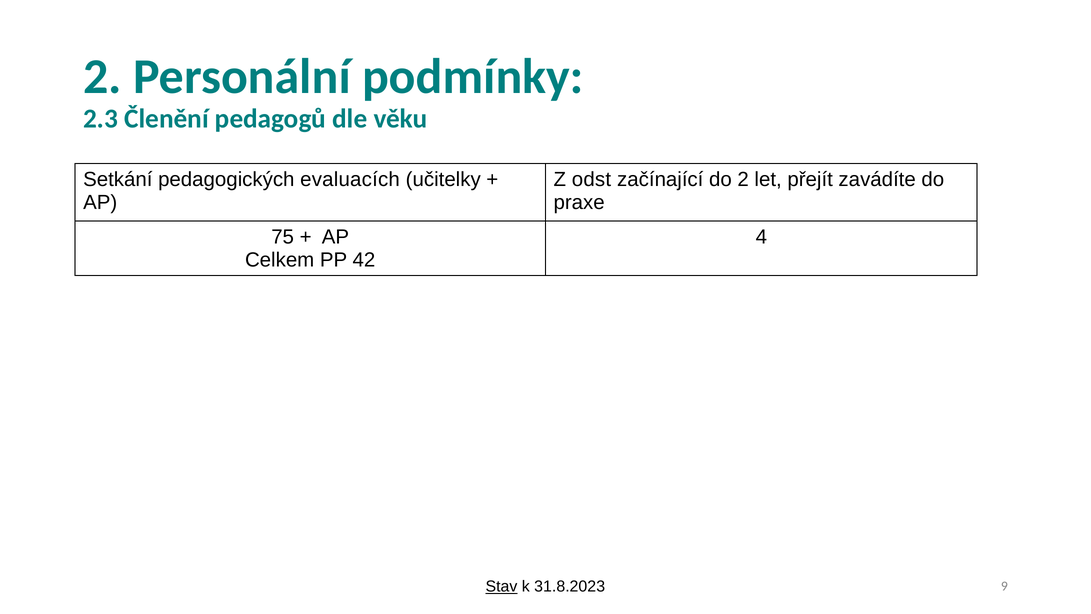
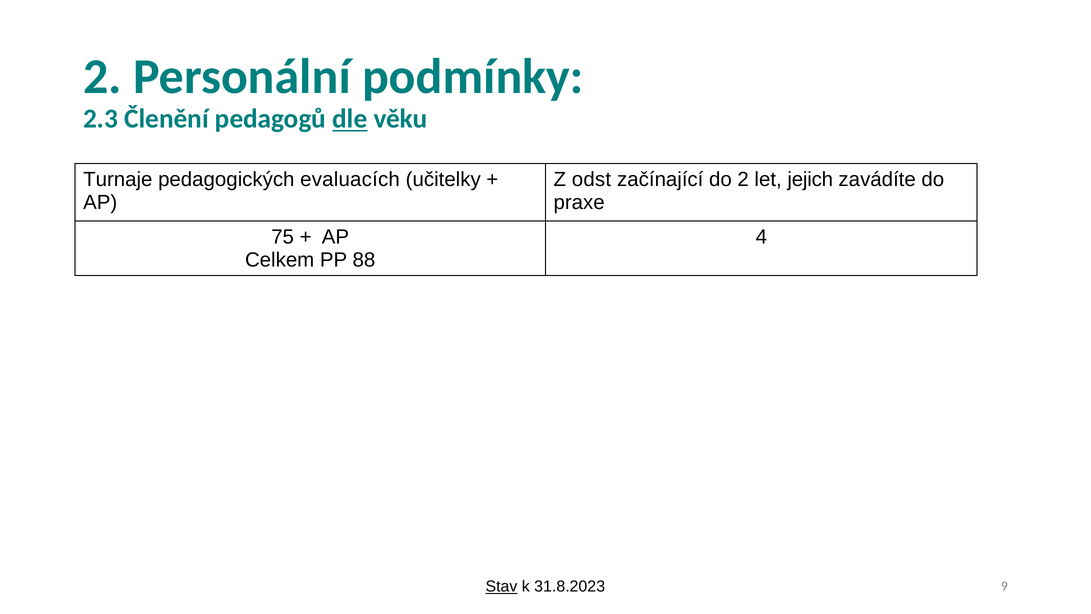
dle underline: none -> present (350, 119)
Setkání: Setkání -> Turnaje (118, 179)
přejít: přejít -> jejich (810, 179)
42: 42 -> 88 (364, 260)
